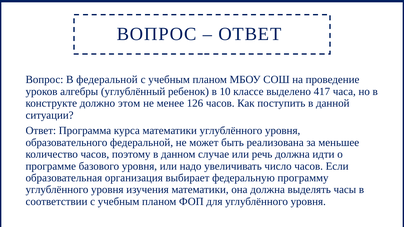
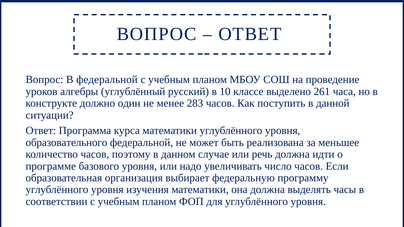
ребенок: ребенок -> русский (188, 92)
417: 417 -> 261 (322, 92)
этом: этом -> один (129, 103)
126: 126 -> 283 (195, 103)
